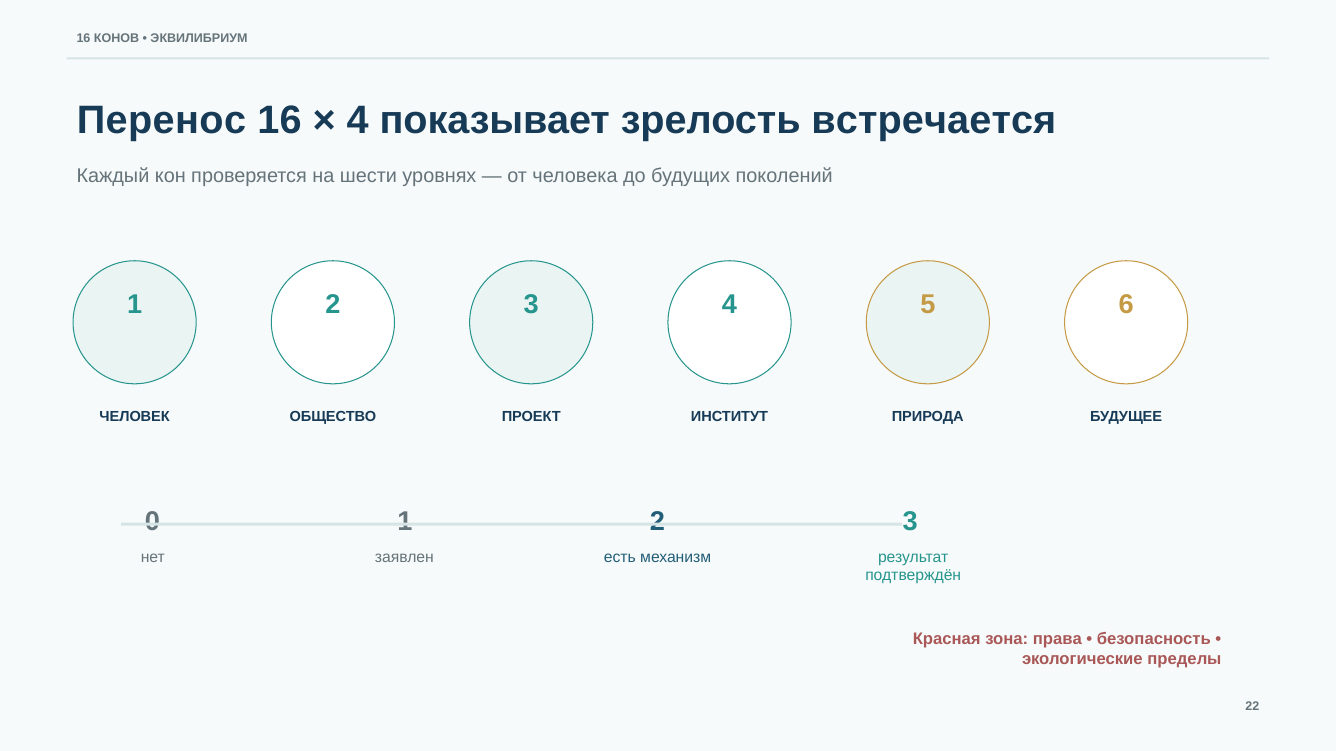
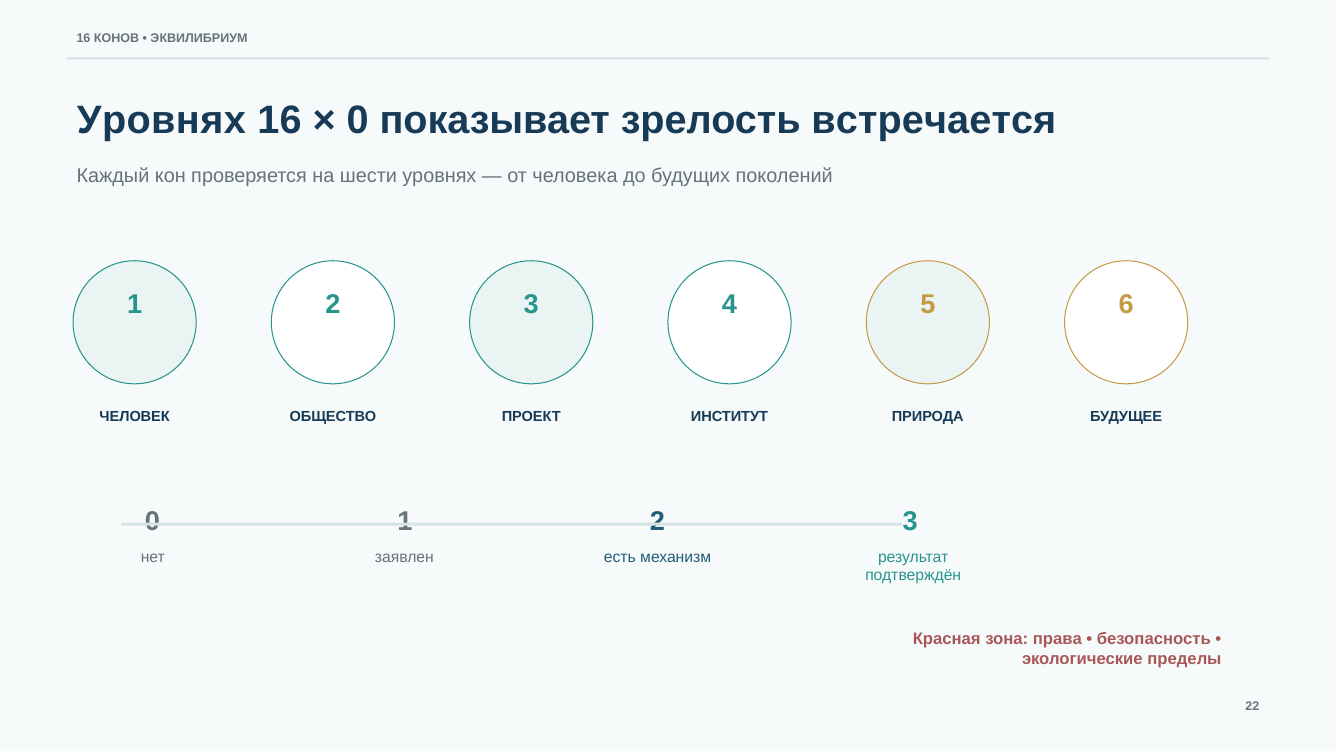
Перенос: Перенос -> Уровнях (161, 121)
4: 4 -> 0 (358, 121)
